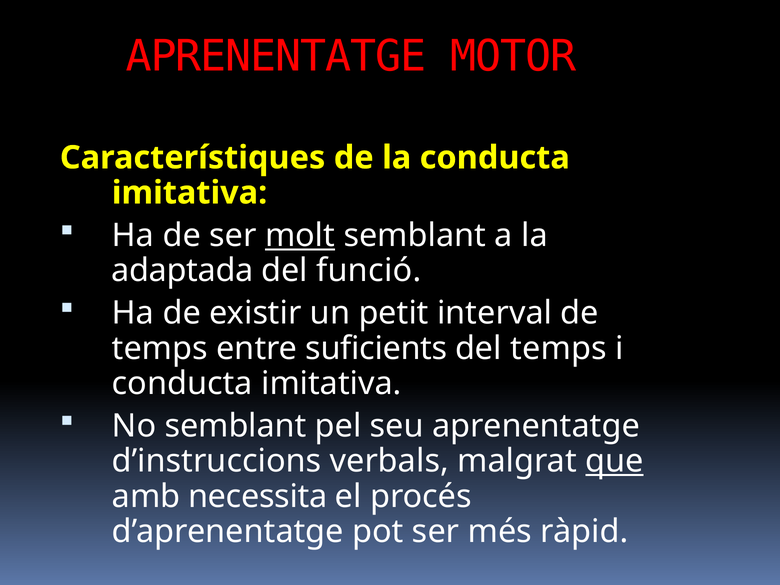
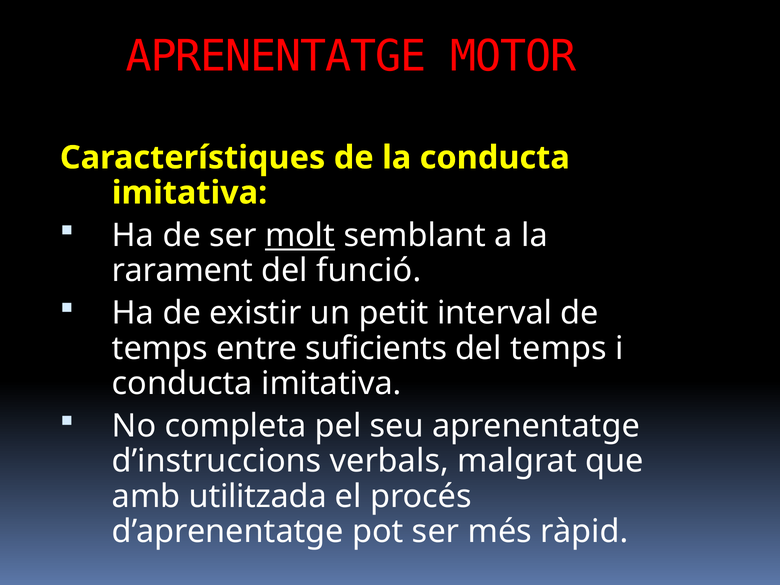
adaptada: adaptada -> rarament (182, 271)
No semblant: semblant -> completa (236, 426)
que underline: present -> none (615, 461)
necessita: necessita -> utilitzada (258, 496)
